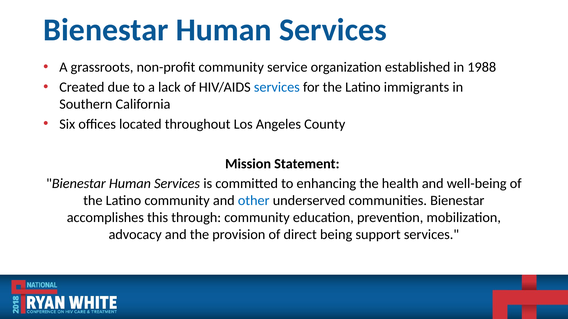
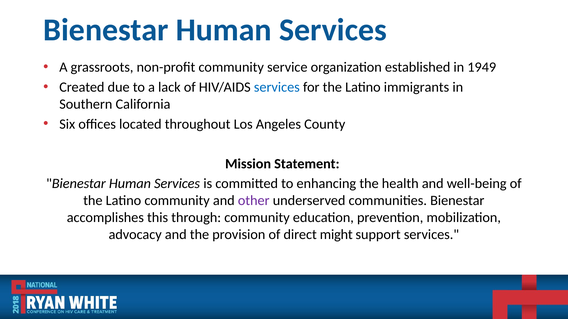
1988: 1988 -> 1949 (482, 67)
other colour: blue -> purple (254, 201)
being: being -> might (336, 235)
